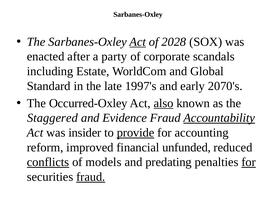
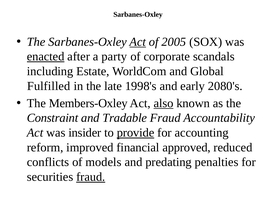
2028: 2028 -> 2005 (174, 42)
enacted underline: none -> present (46, 57)
Standard: Standard -> Fulfilled (49, 86)
1997's: 1997's -> 1998's (141, 86)
2070's: 2070's -> 2080's (225, 86)
Occurred-Oxley: Occurred-Oxley -> Members-Oxley (88, 103)
Staggered: Staggered -> Constraint (53, 118)
Evidence: Evidence -> Tradable (125, 118)
Accountability underline: present -> none (219, 118)
unfunded: unfunded -> approved (187, 147)
conflicts underline: present -> none (48, 162)
for underline: present -> none (249, 162)
